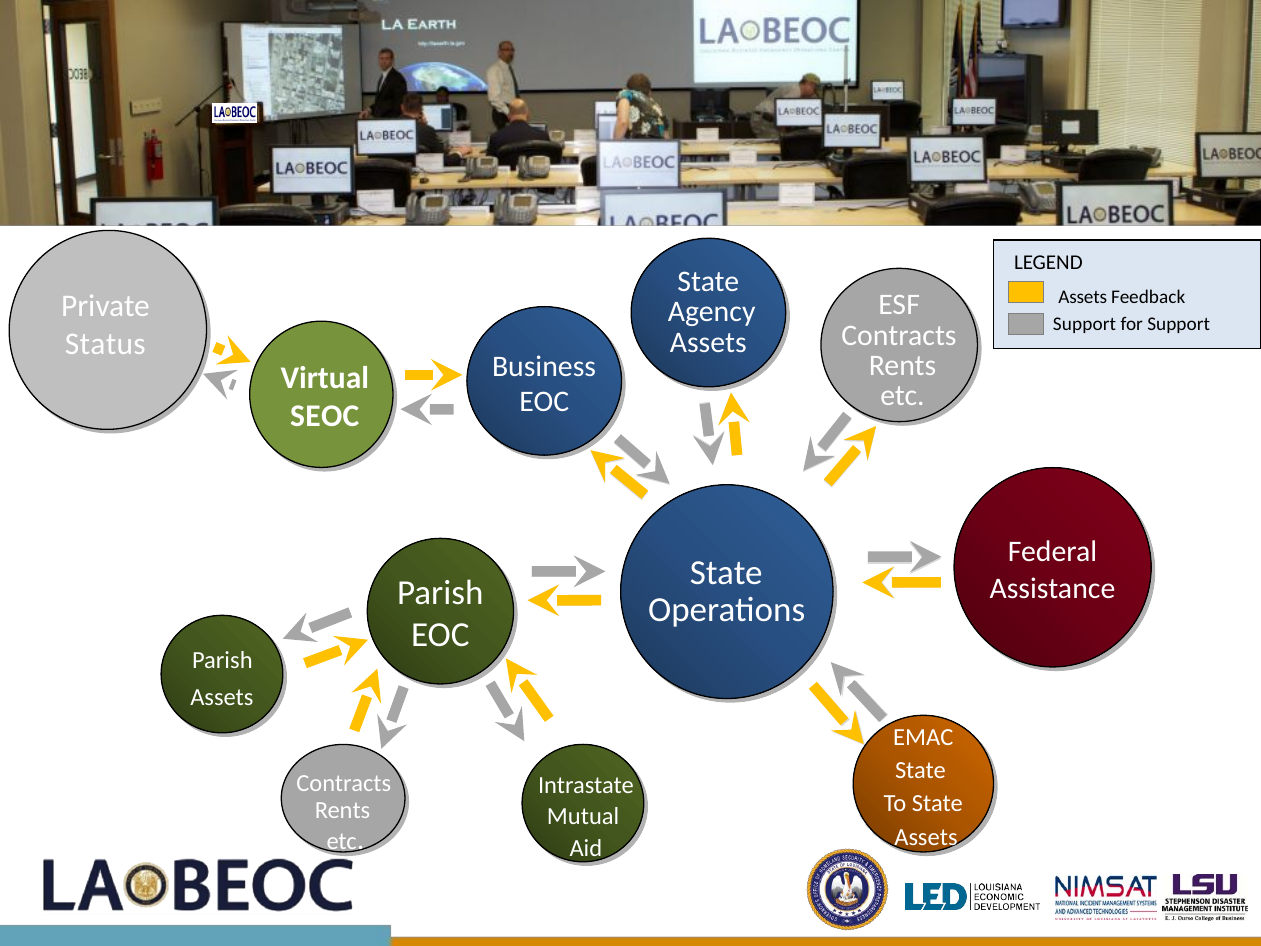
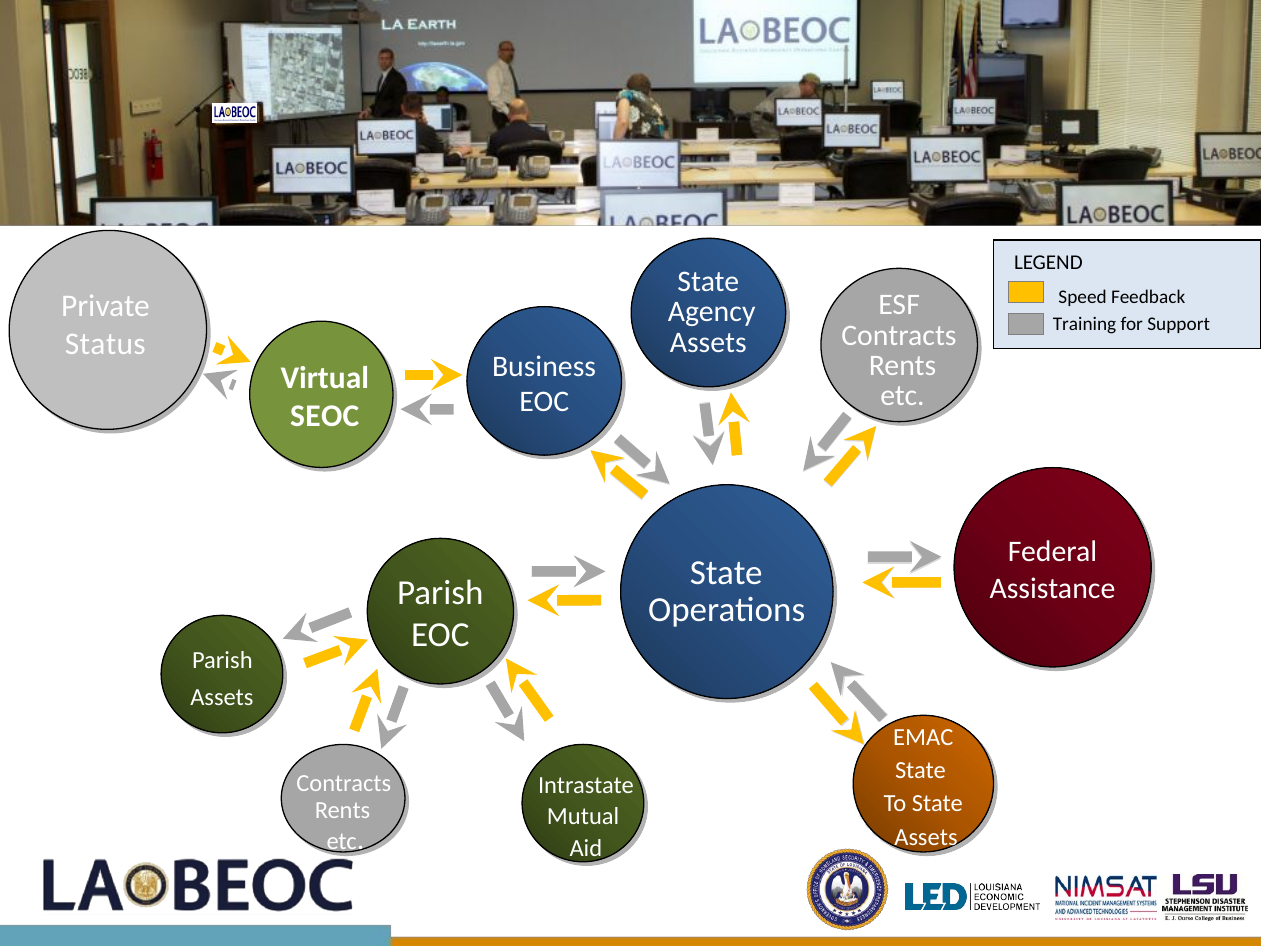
Assets: Assets -> Speed (1083, 297)
Support: Support -> Training (1085, 324)
